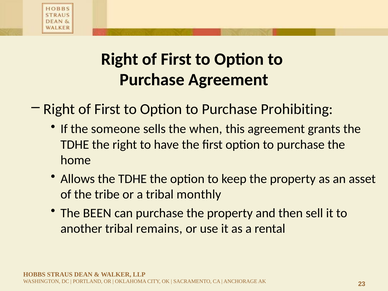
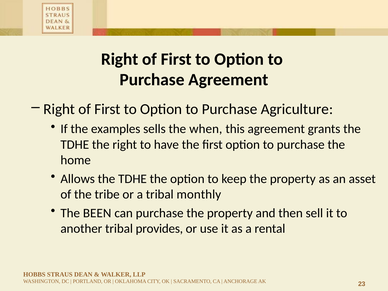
Prohibiting: Prohibiting -> Agriculture (297, 109)
someone: someone -> examples (116, 129)
remains: remains -> provides (159, 229)
